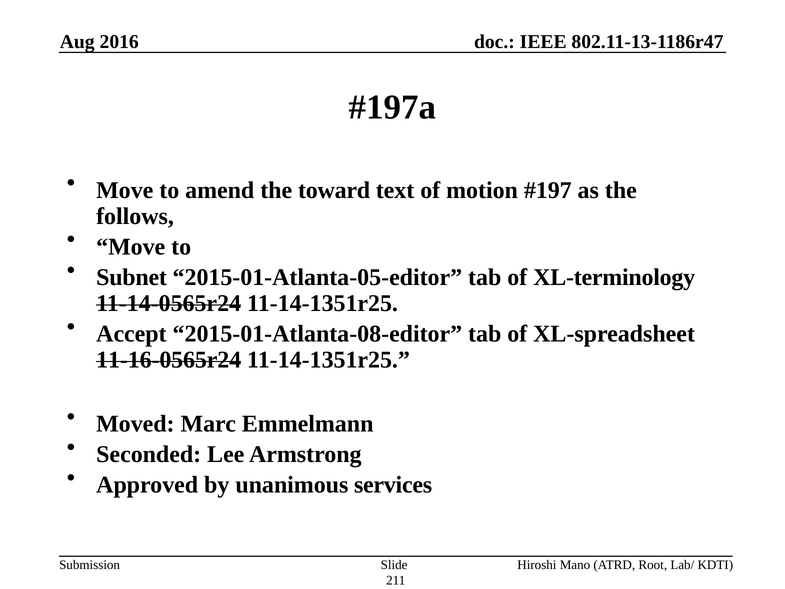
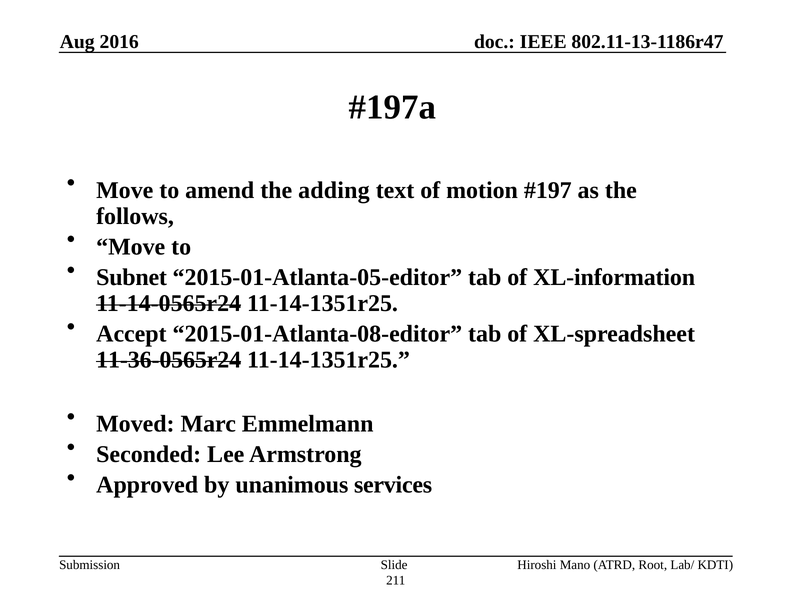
toward: toward -> adding (334, 190)
XL-terminology: XL-terminology -> XL-information (614, 277)
11-16-0565r24: 11-16-0565r24 -> 11-36-0565r24 (169, 360)
